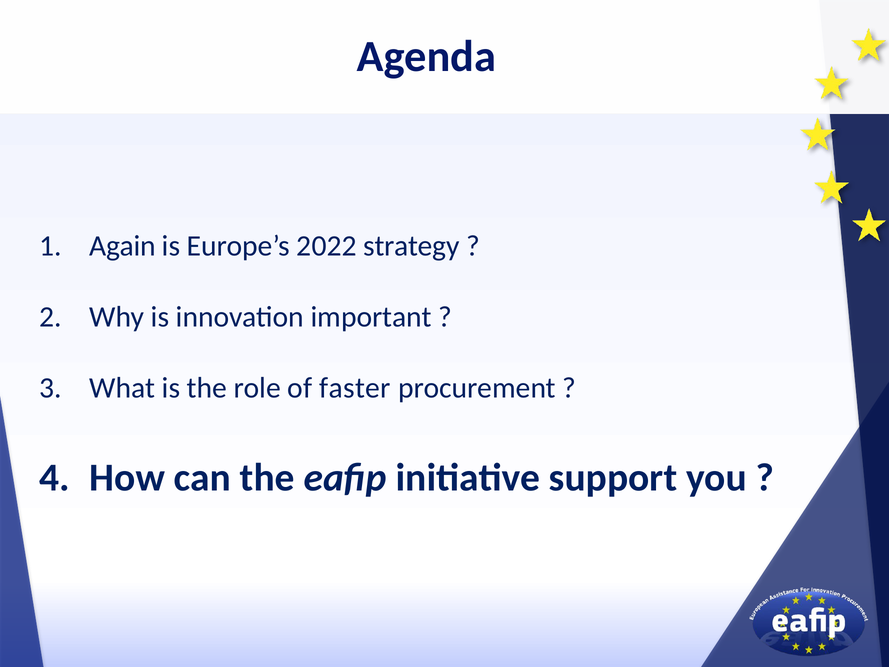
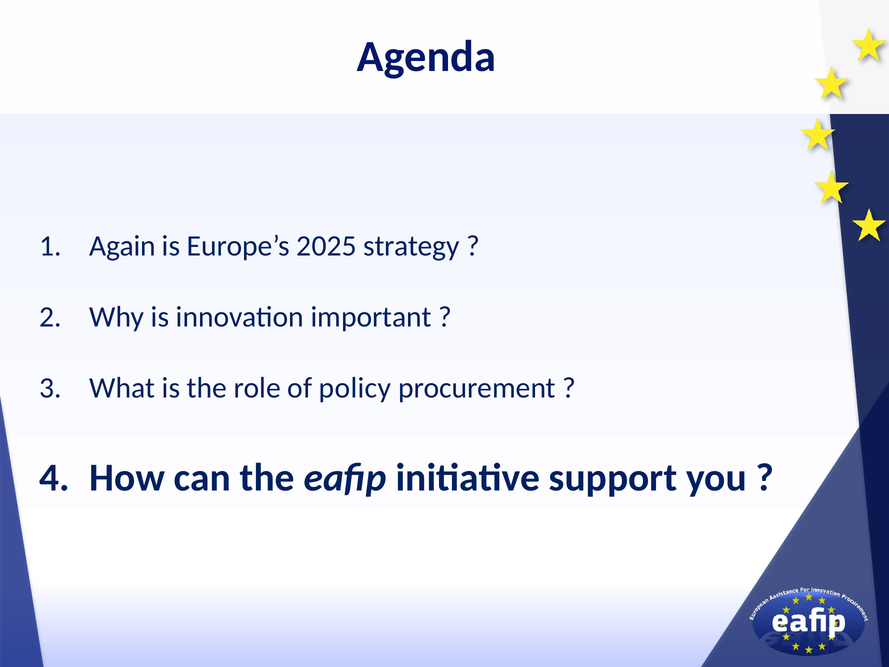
2022: 2022 -> 2025 (327, 246)
faster: faster -> policy (355, 388)
